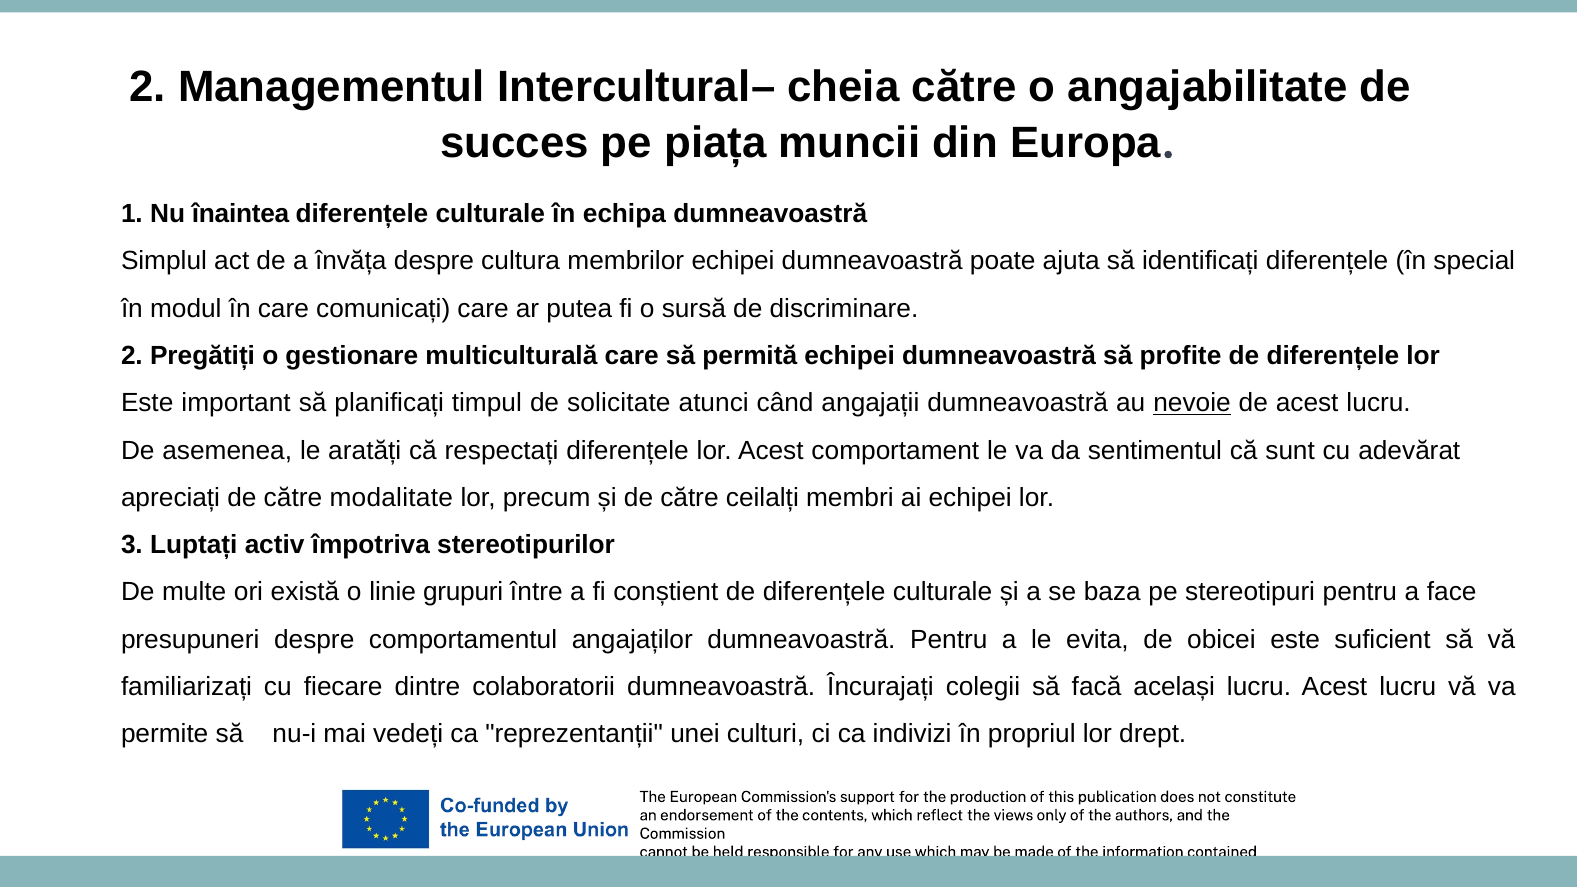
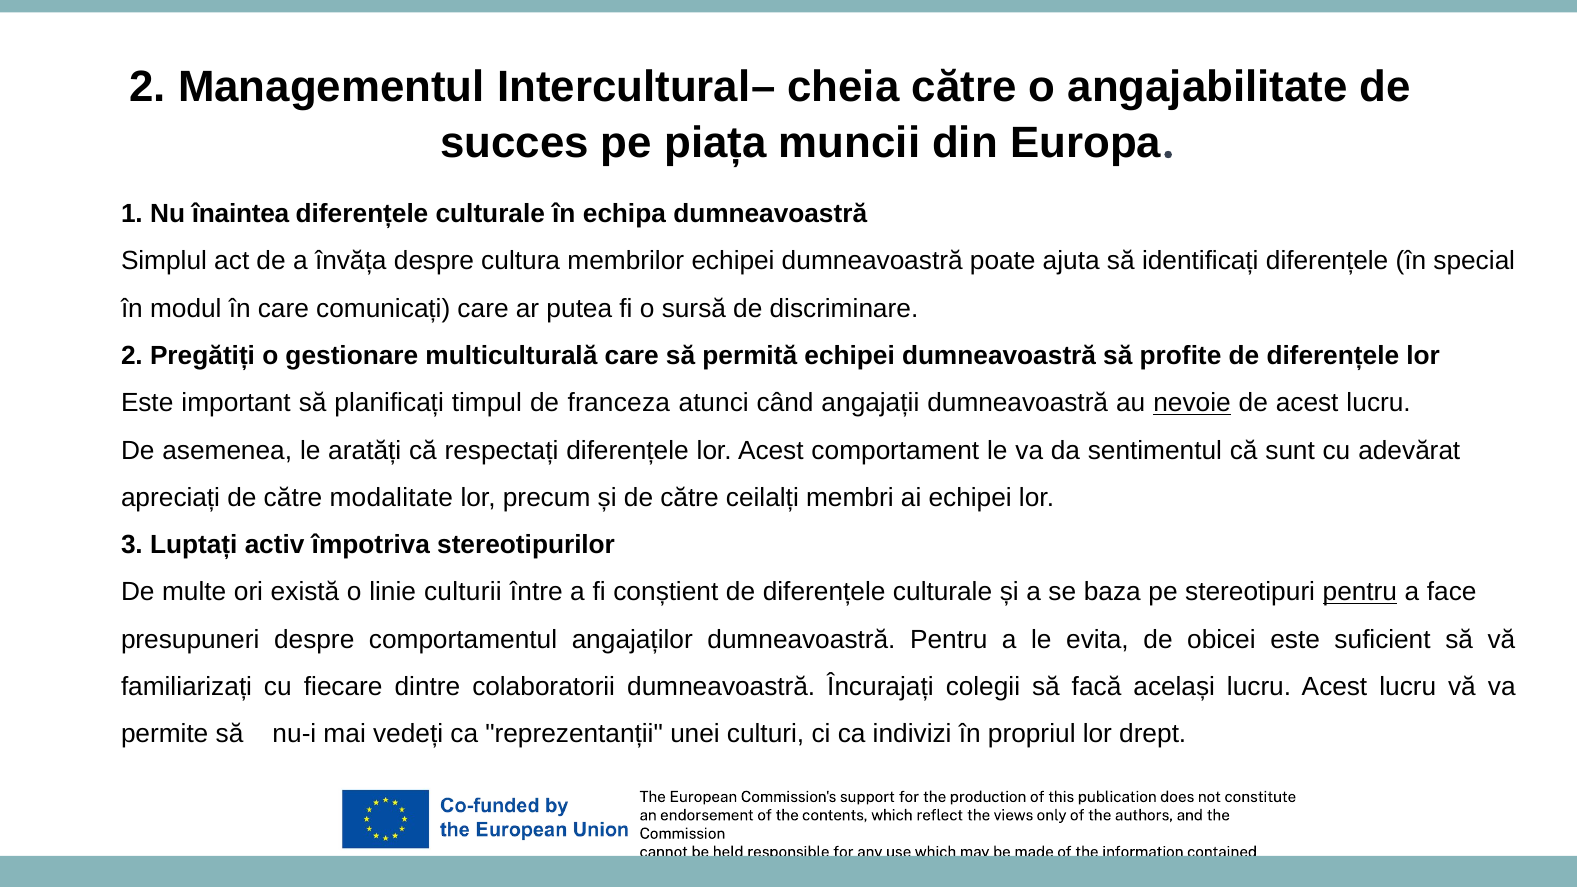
solicitate: solicitate -> franceza (619, 403)
grupuri: grupuri -> culturii (463, 592)
pentru underline: none -> present (1360, 592)
